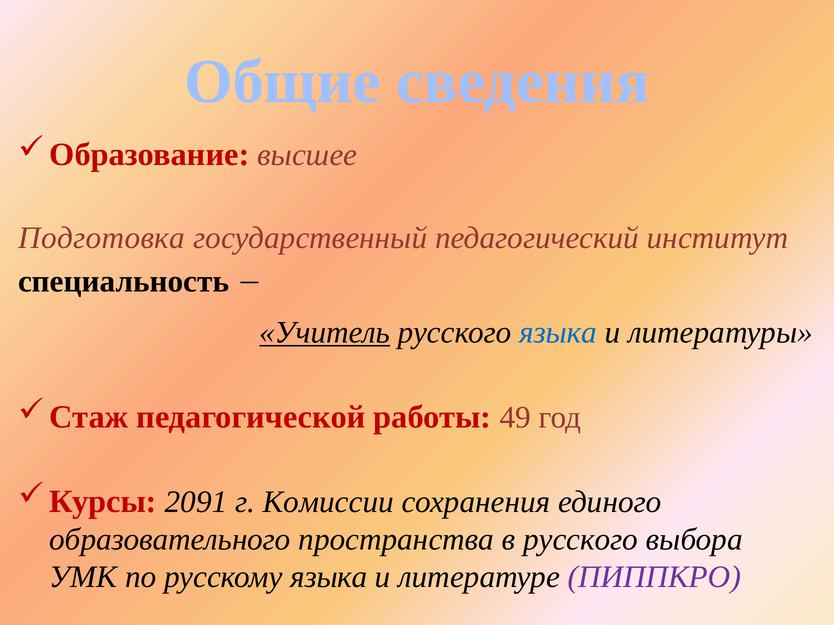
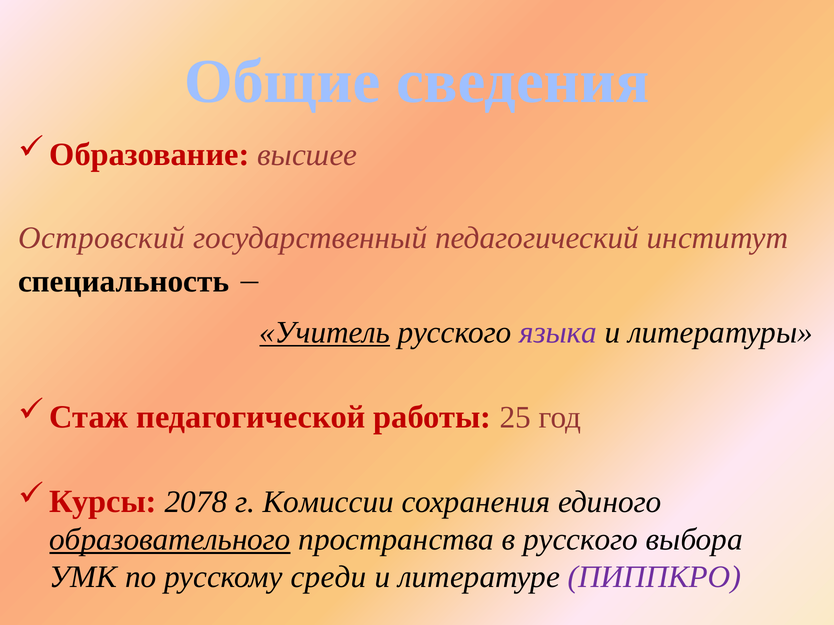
Подготовка: Подготовка -> Островский (102, 238)
языка colour: blue -> purple (558, 333)
49: 49 -> 25 (515, 418)
2091: 2091 -> 2078 (196, 502)
образовательного underline: none -> present (170, 540)
русскому языка: языка -> среди (329, 577)
